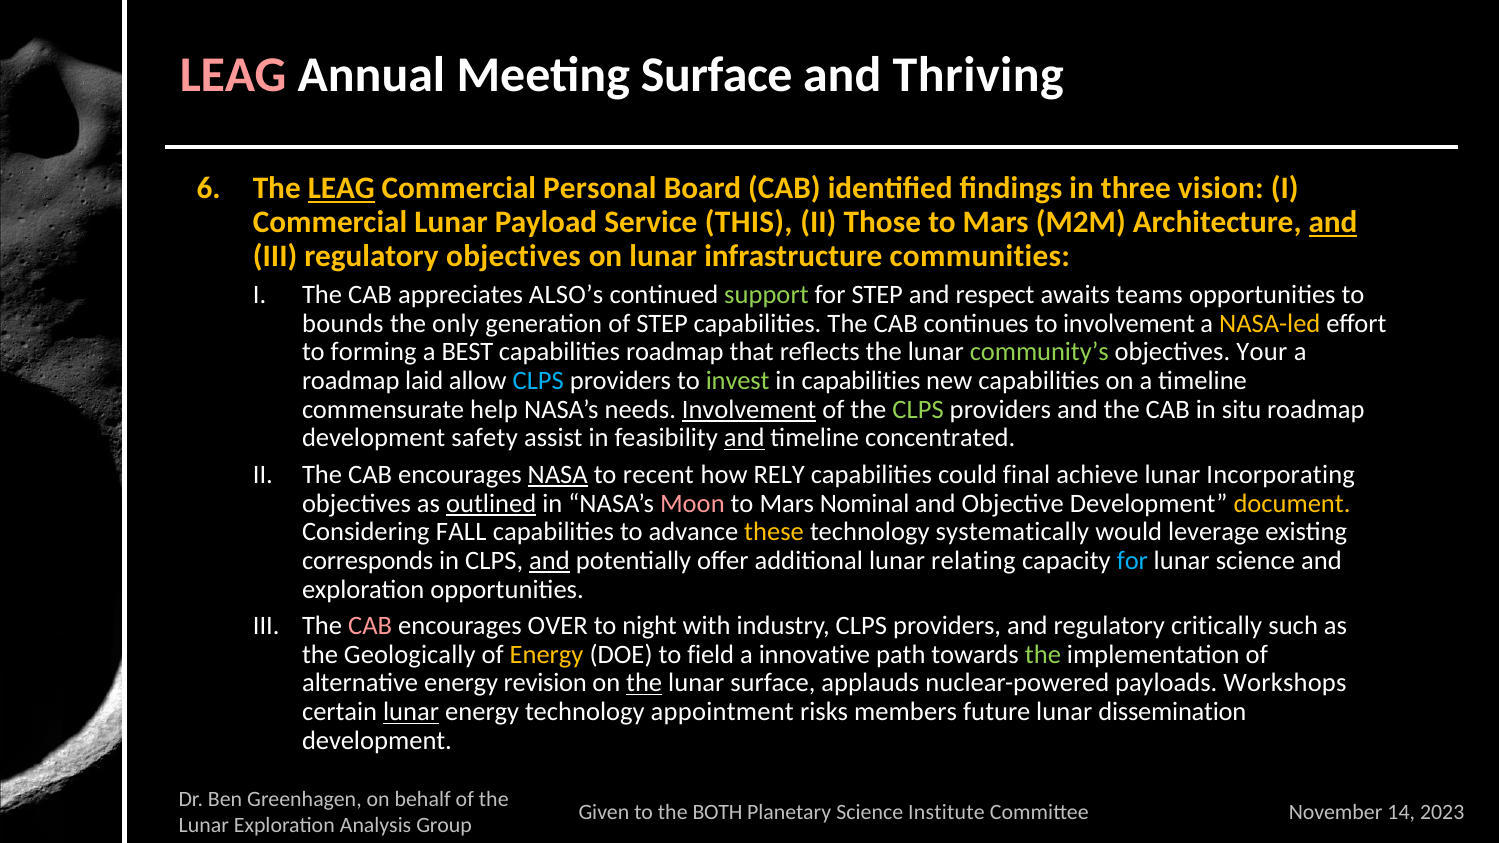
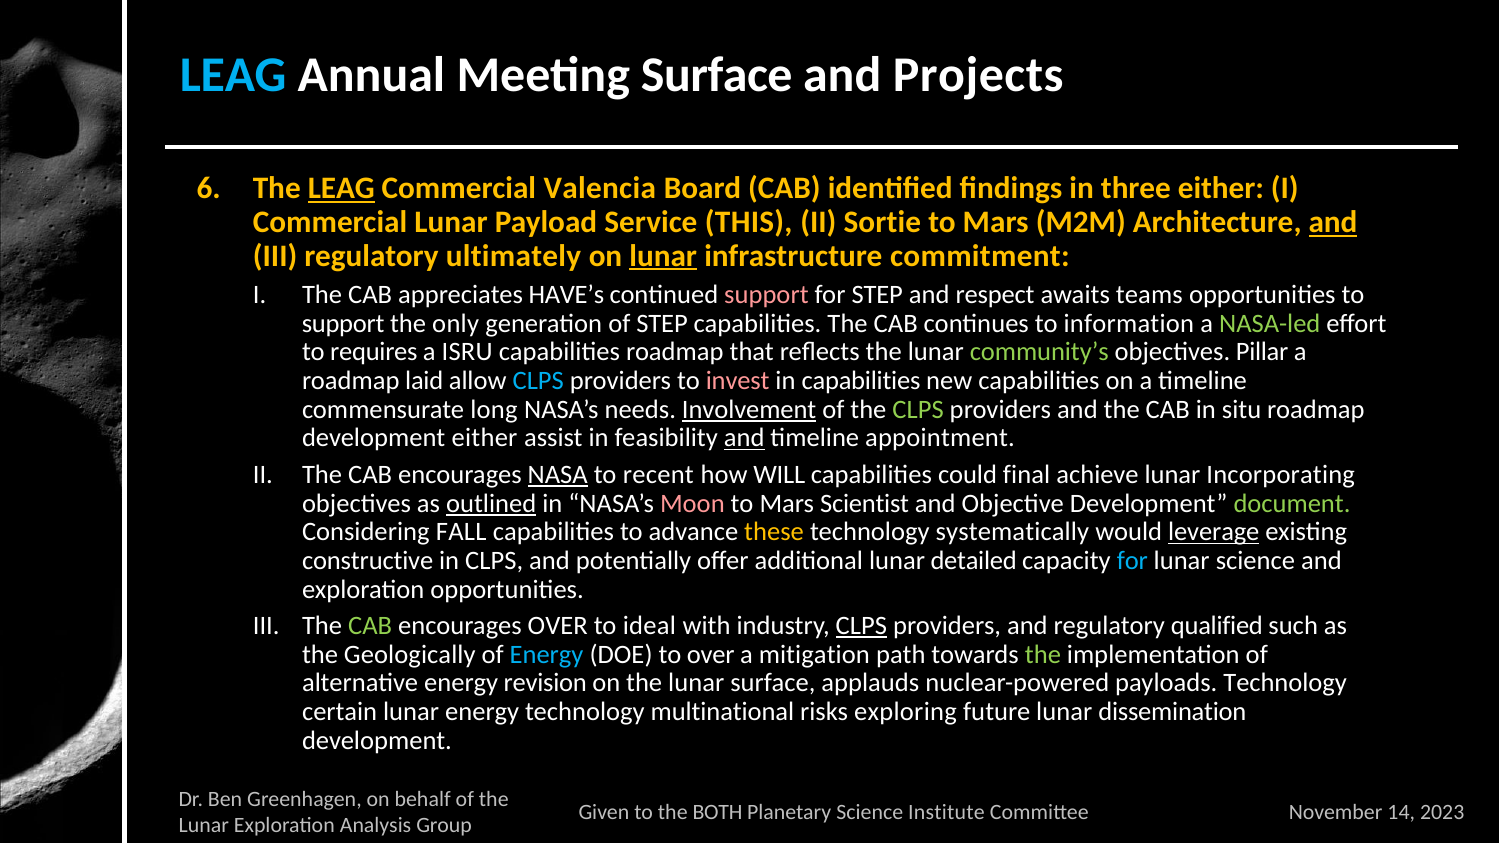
LEAG colour: pink -> light blue (233, 76)
Thriving: Thriving -> Projects (978, 76)
Personal: Personal -> Valencia (600, 188)
three vision: vision -> either (1221, 188)
Those: Those -> Sortie (882, 222)
regulatory objectives: objectives -> ultimately (513, 256)
lunar underline: none -> present (663, 256)
communities: communities -> commitment (980, 256)
ALSO’s: ALSO’s -> HAVE’s (566, 295)
support colour: light green -> pink (766, 295)
bounds: bounds -> support (343, 324)
to involvement: involvement -> information (1129, 324)
NASA-led colour: yellow -> light green (1270, 324)
forming: forming -> requires (374, 352)
BEST: BEST -> ISRU (467, 352)
Your: Your -> Pillar (1262, 352)
invest colour: light green -> pink (738, 381)
help: help -> long (494, 410)
development safety: safety -> either (485, 438)
concentrated: concentrated -> appointment (940, 438)
RELY: RELY -> WILL (779, 475)
Nominal: Nominal -> Scientist (865, 503)
document colour: yellow -> light green (1292, 503)
leverage underline: none -> present (1214, 532)
corresponds: corresponds -> constructive (368, 561)
and underline: present -> none (550, 561)
relating: relating -> detailed (974, 561)
CAB colour: pink -> light green (370, 626)
night: night -> ideal (649, 626)
CLPS underline: none -> present (861, 626)
critically: critically -> qualified (1217, 626)
Energy colour: yellow -> light blue (547, 655)
to field: field -> over (711, 655)
innovative: innovative -> mitigation (814, 655)
the underline: present -> none (644, 683)
payloads Workshops: Workshops -> Technology (1285, 683)
lunar underline: present -> none (411, 712)
appointment: appointment -> multinational (722, 712)
members: members -> exploring (905, 712)
